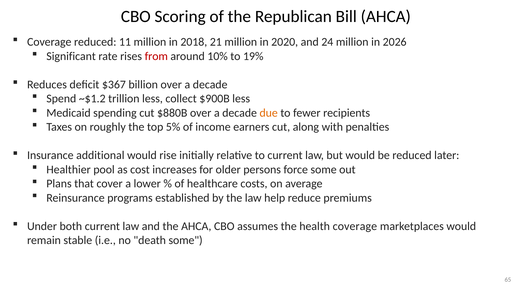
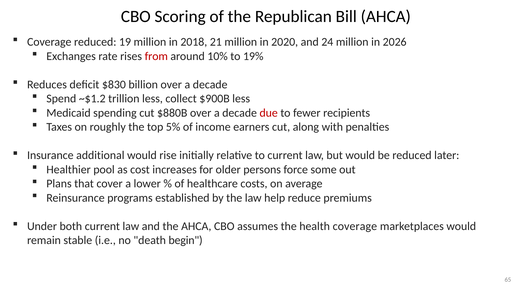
11: 11 -> 19 (125, 42)
Significant: Significant -> Exchanges (71, 56)
$367: $367 -> $830 (114, 84)
due colour: orange -> red (269, 113)
death some: some -> begin (186, 240)
